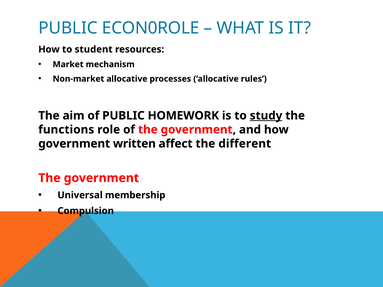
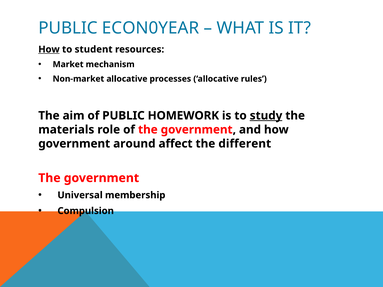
ECON0ROLE: ECON0ROLE -> ECON0YEAR (151, 28)
How underline: none -> present (49, 49)
functions: functions -> materials (66, 130)
written: written -> around (134, 144)
